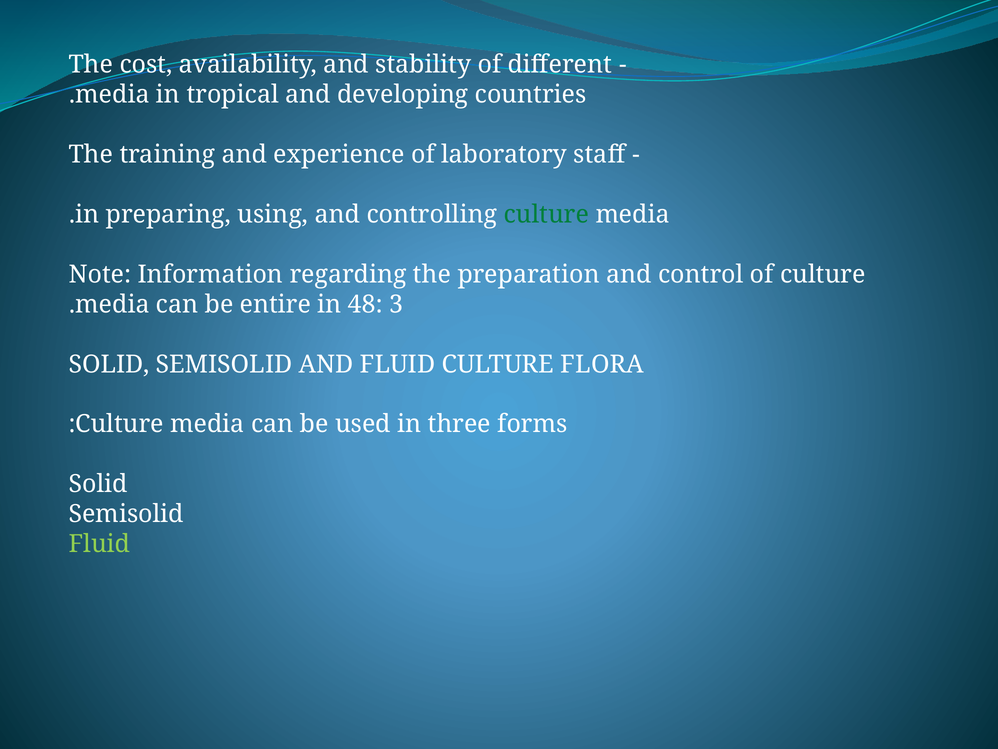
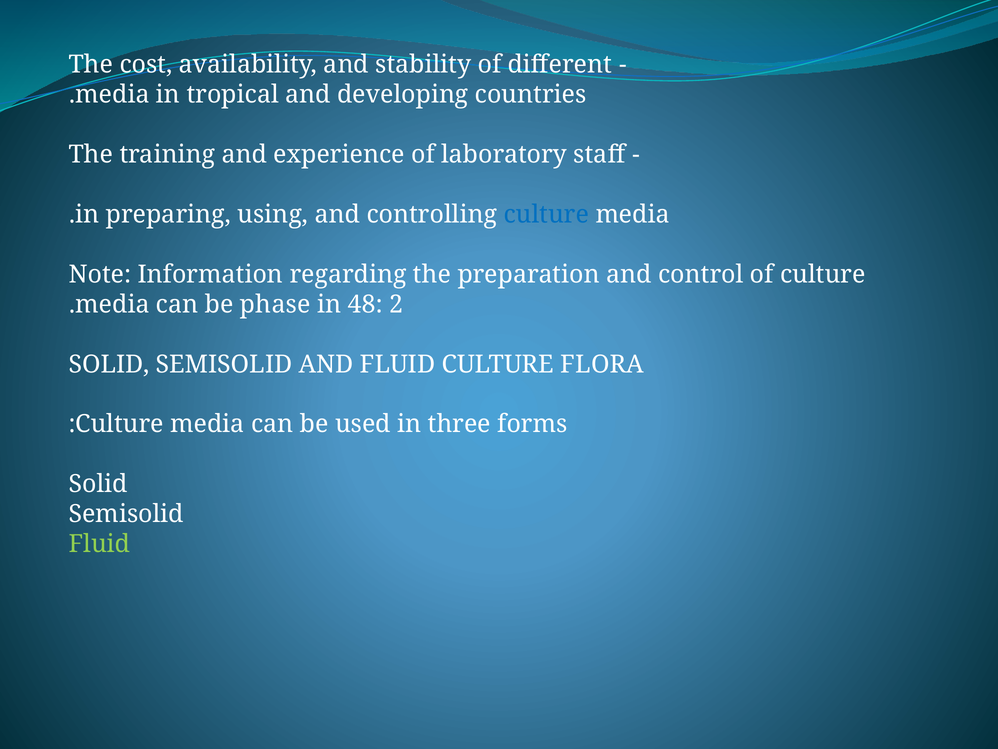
culture colour: green -> blue (546, 214)
entire: entire -> phase (275, 304)
3: 3 -> 2 (396, 304)
